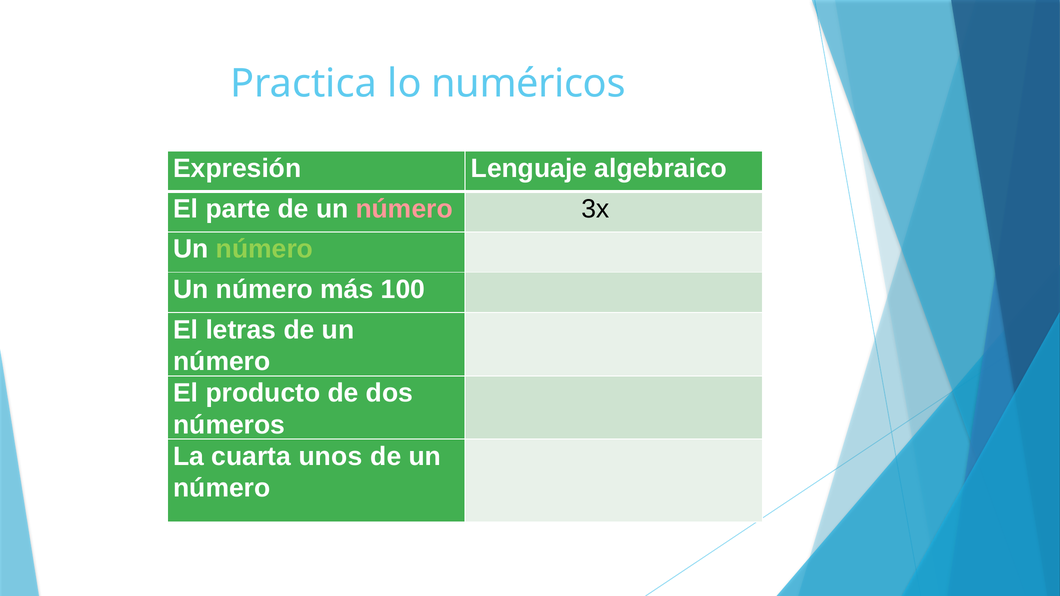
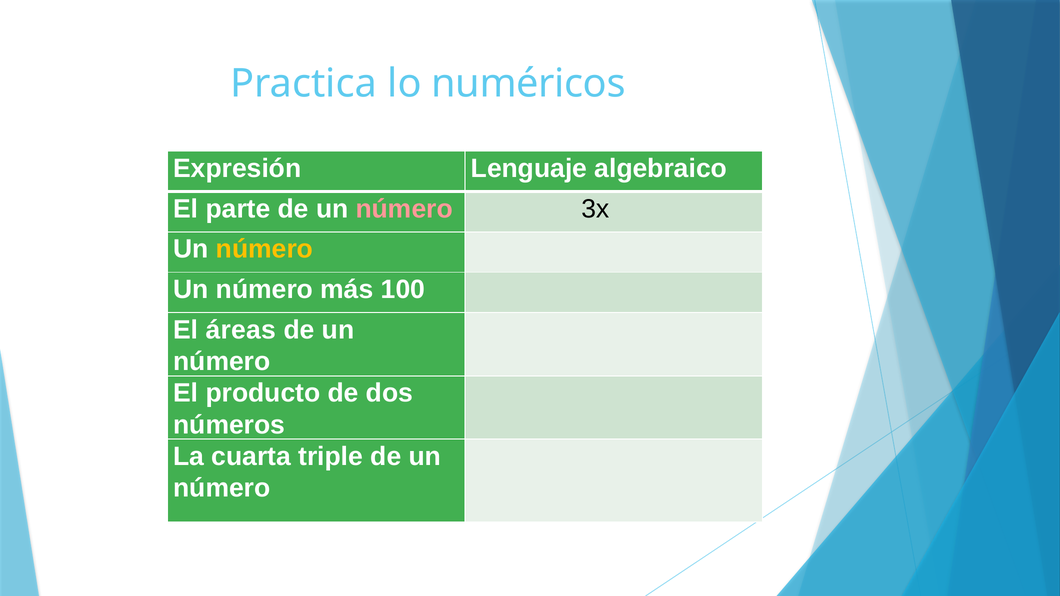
número colour: light green -> yellow (264, 249)
letras: letras -> áreas (241, 330)
unos: unos -> triple (331, 457)
